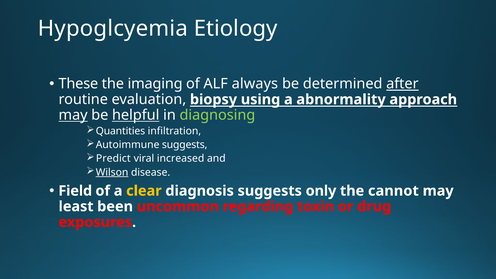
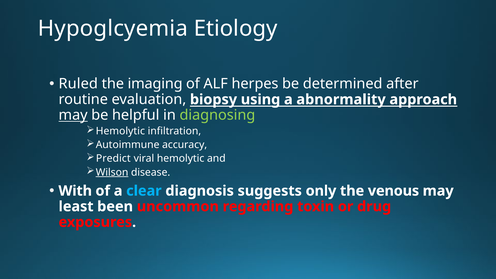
These: These -> Ruled (78, 84)
always: always -> herpes (255, 84)
after underline: present -> none (402, 84)
helpful underline: present -> none (136, 115)
Quantities: Quantities -> Hemolytic (120, 131)
Autoimmune suggests: suggests -> accuracy (185, 145)
viral increased: increased -> hemolytic (181, 159)
Field: Field -> With (75, 191)
clear colour: yellow -> light blue (144, 191)
cannot: cannot -> venous (394, 191)
